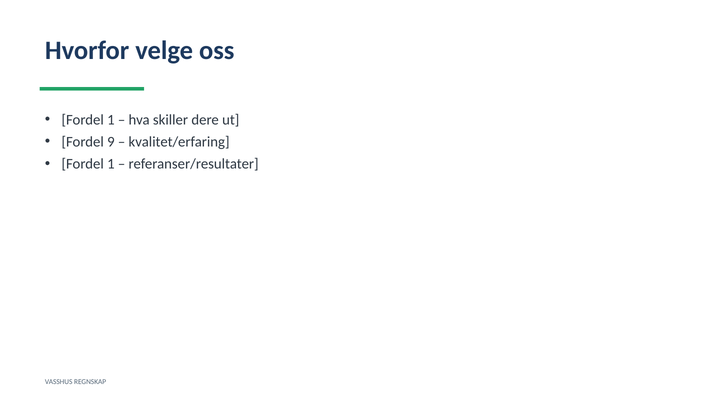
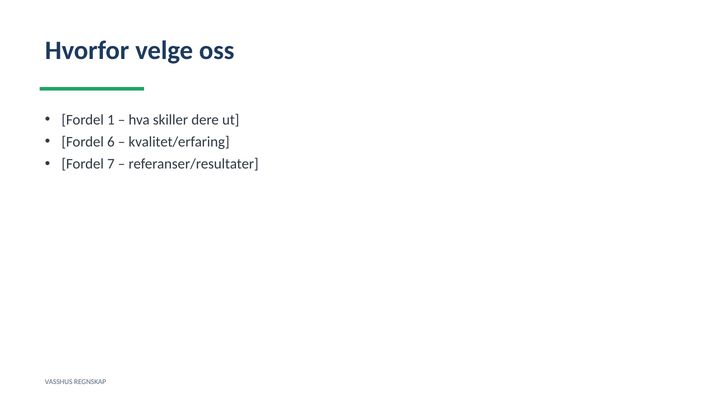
9: 9 -> 6 (111, 142)
1: 1 -> 7 (111, 164)
